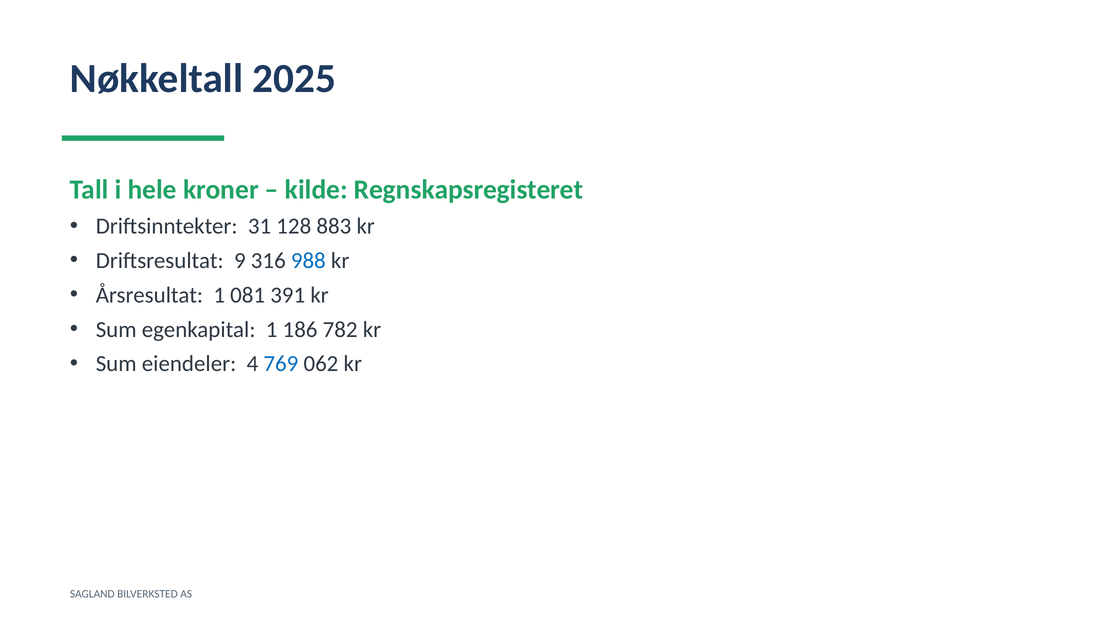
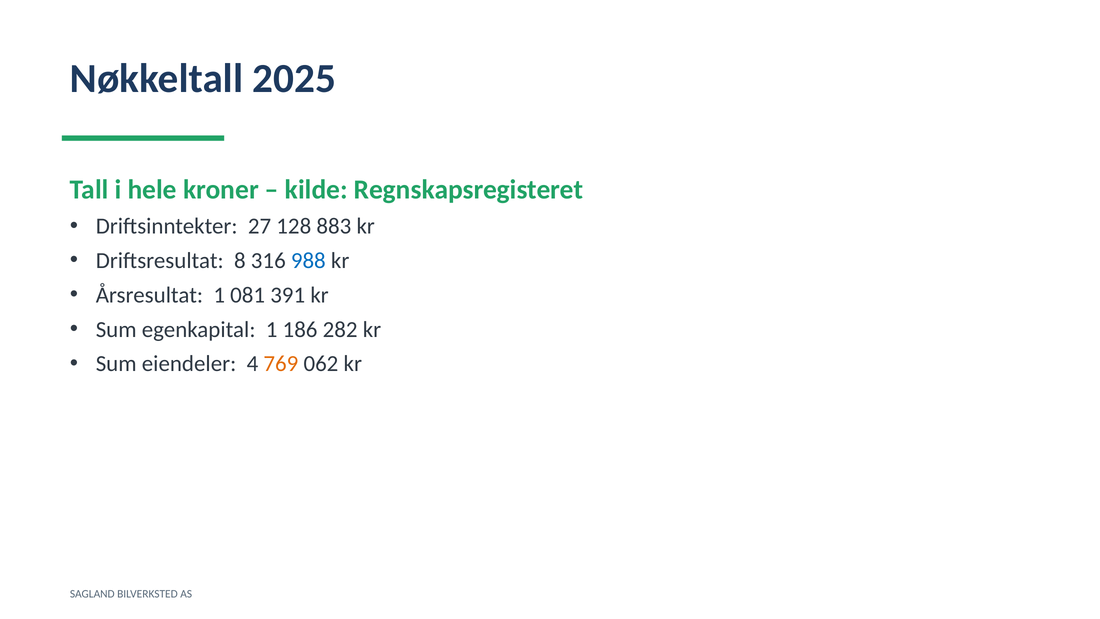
31: 31 -> 27 (260, 226)
9: 9 -> 8 (240, 261)
782: 782 -> 282 (340, 329)
769 colour: blue -> orange (281, 364)
